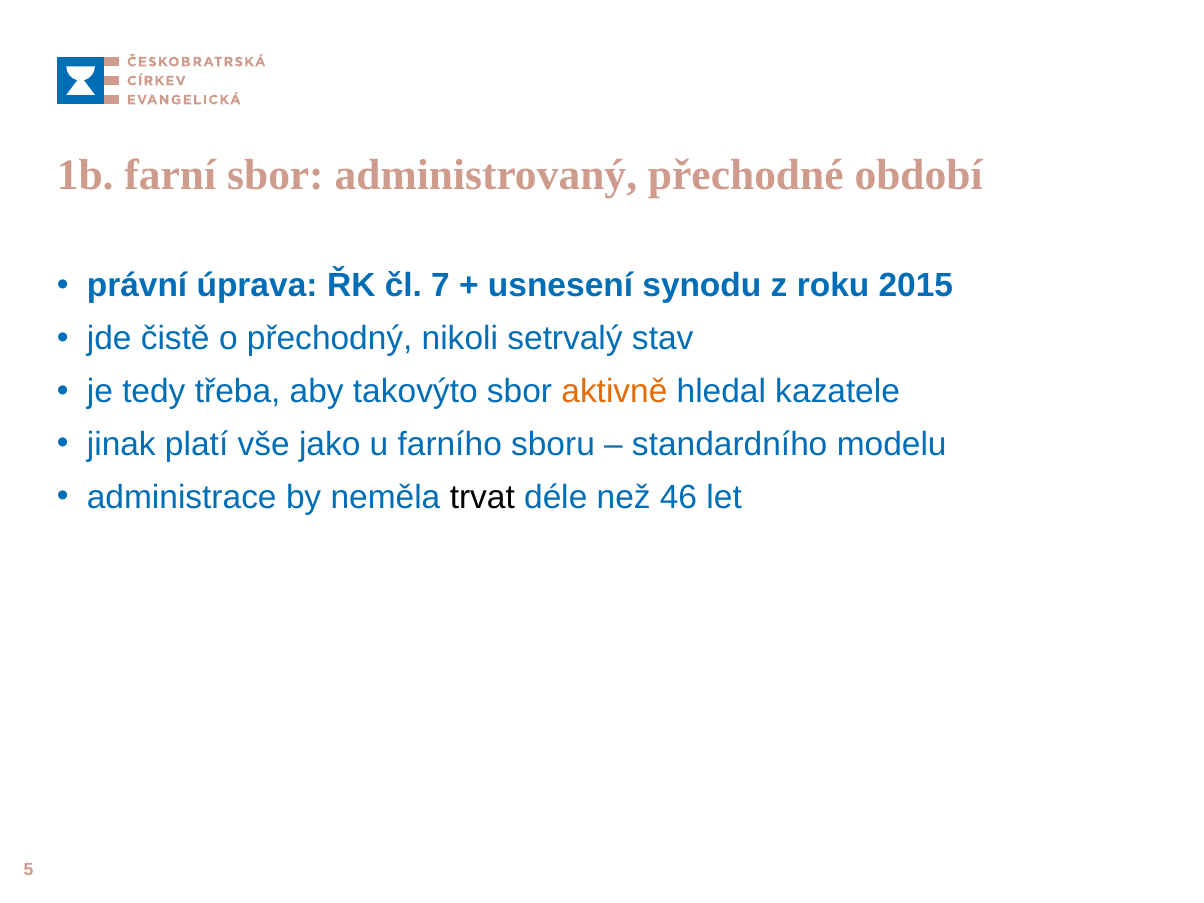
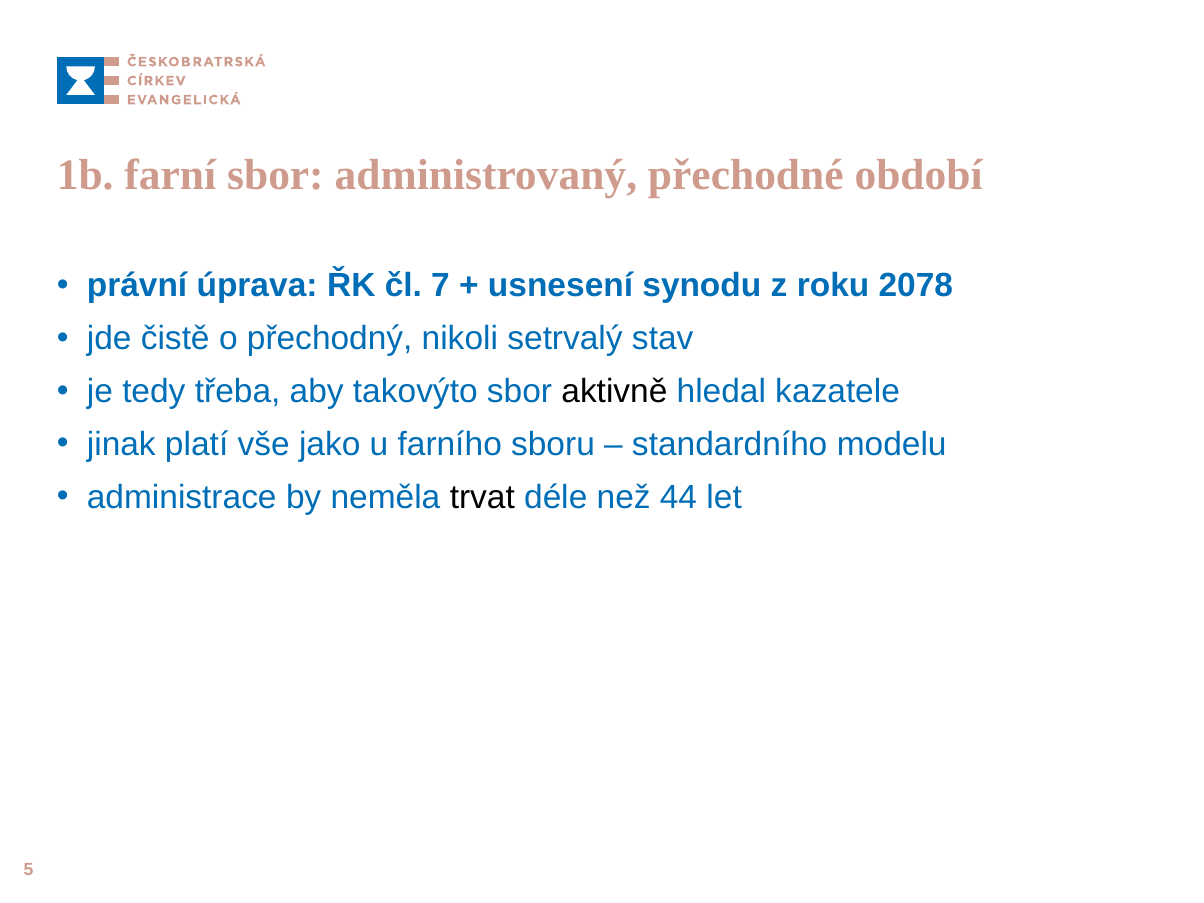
2015: 2015 -> 2078 (916, 286)
aktivně colour: orange -> black (614, 391)
46: 46 -> 44 (678, 497)
